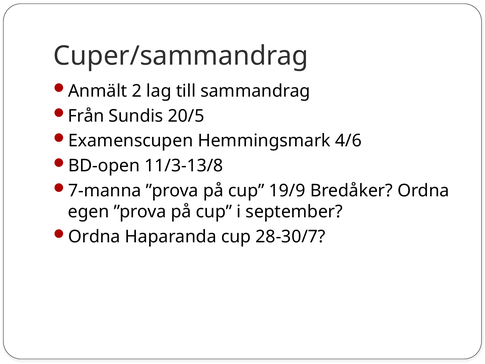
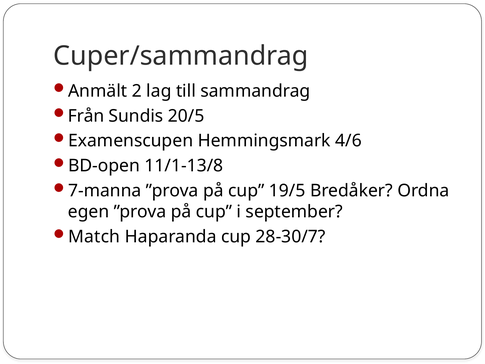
11/3-13/8: 11/3-13/8 -> 11/1-13/8 (184, 166)
19/9: 19/9 -> 19/5 (287, 191)
Ordna: Ordna -> Match (94, 237)
